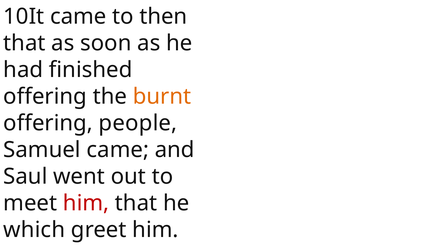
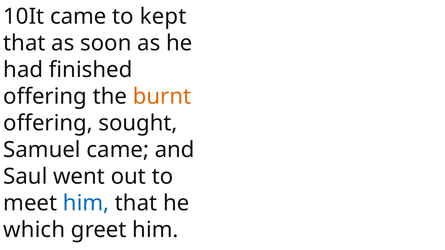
then: then -> kept (163, 17)
people: people -> sought (138, 123)
him colour: red -> blue (86, 203)
